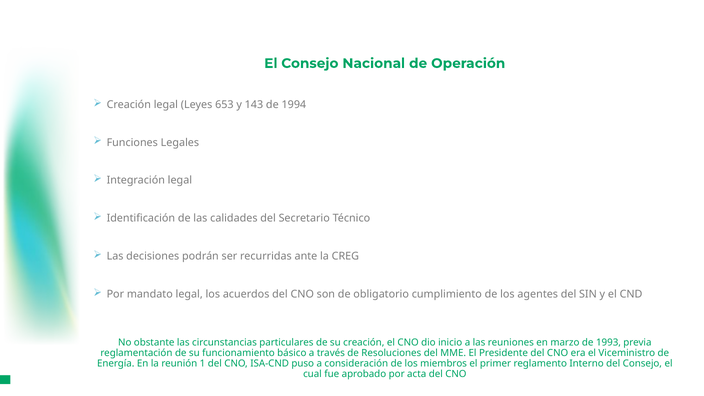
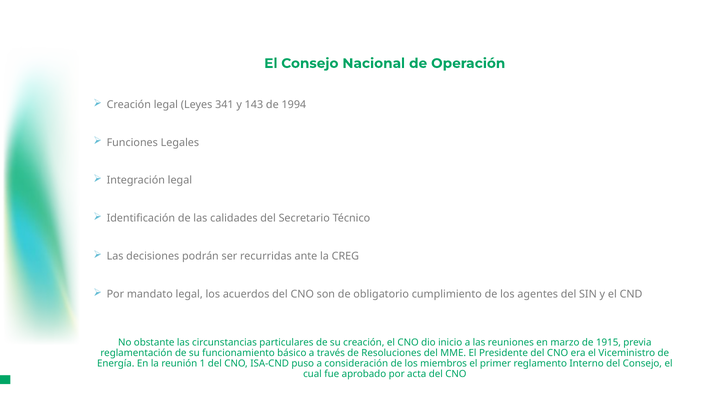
653: 653 -> 341 (224, 105)
1993: 1993 -> 1915 (608, 342)
